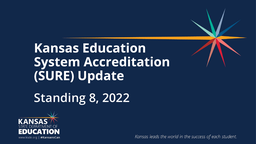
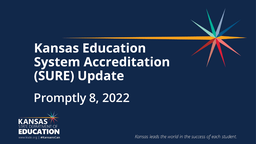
Standing: Standing -> Promptly (60, 98)
